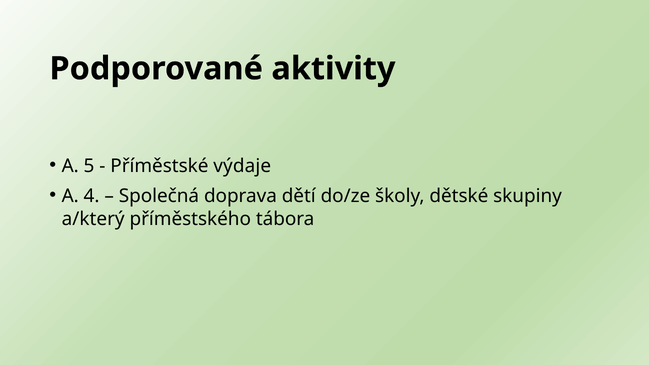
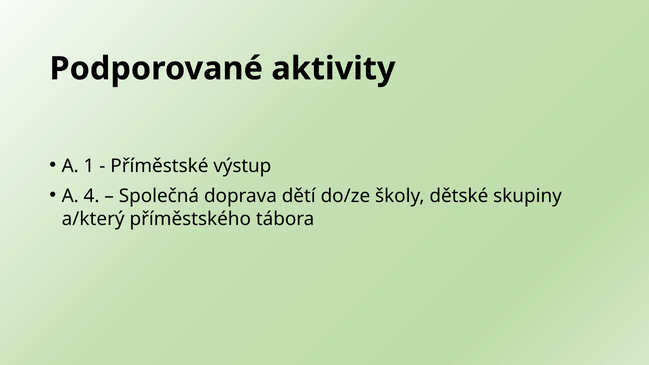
5: 5 -> 1 (89, 166)
výdaje: výdaje -> výstup (242, 166)
